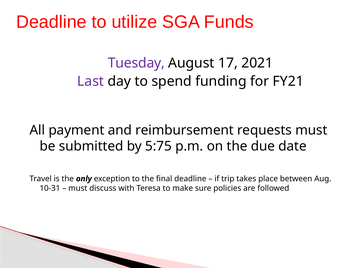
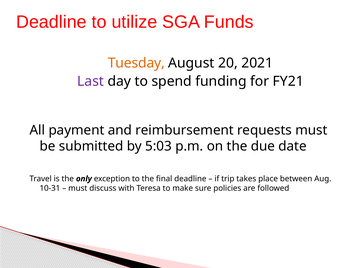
Tuesday colour: purple -> orange (136, 63)
17: 17 -> 20 (228, 63)
5:75: 5:75 -> 5:03 (158, 147)
